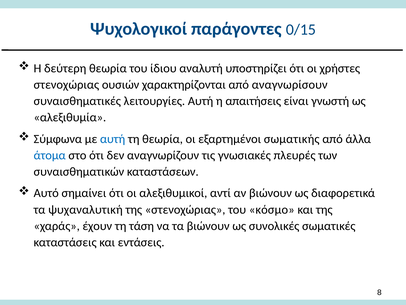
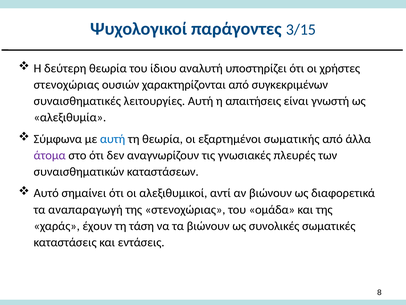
0/15: 0/15 -> 3/15 (301, 30)
αναγνωρίσουν: αναγνωρίσουν -> συγκεκριμένων (290, 85)
άτομα colour: blue -> purple (50, 155)
ψυχαναλυτική: ψυχαναλυτική -> αναπαραγωγή (85, 209)
κόσμο: κόσμο -> ομάδα (272, 209)
